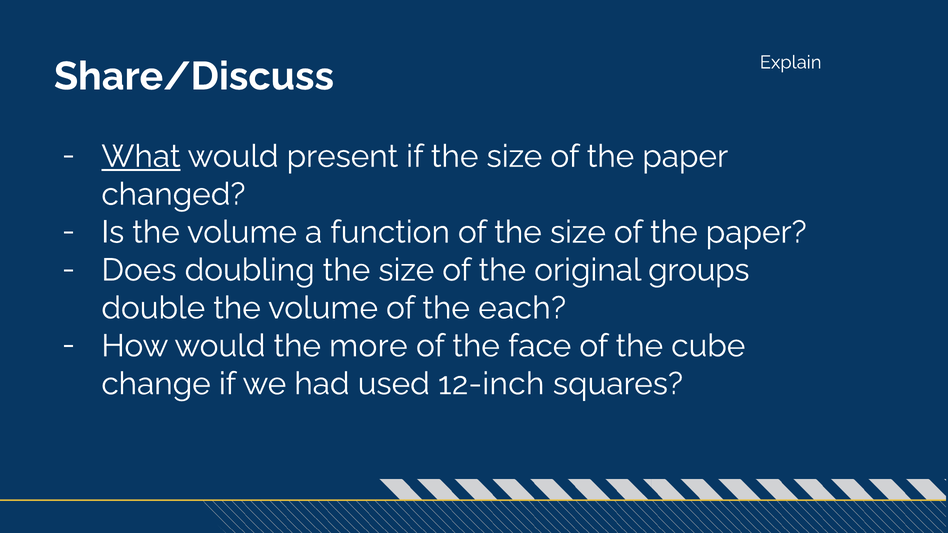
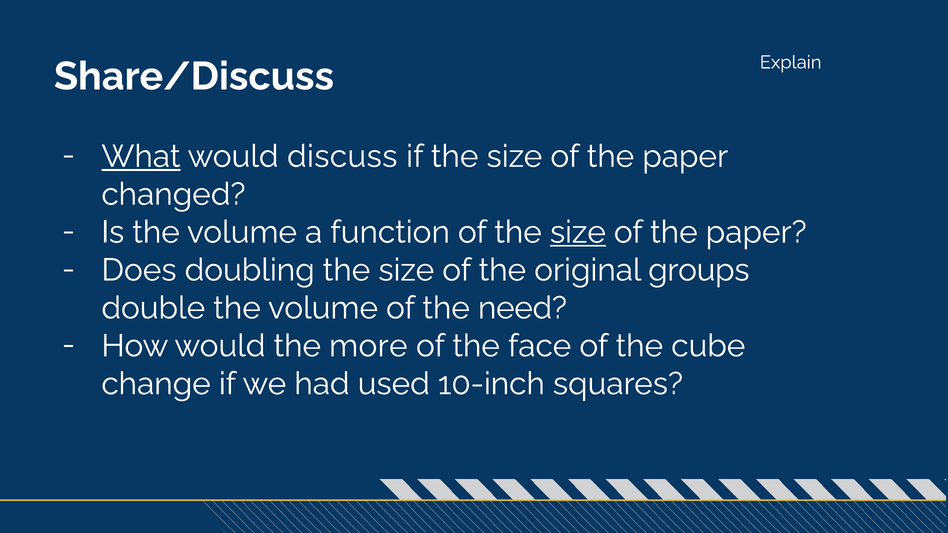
present: present -> discuss (342, 156)
size underline: none -> present (578, 232)
each: each -> need (522, 308)
12-inch: 12-inch -> 10-inch (491, 384)
